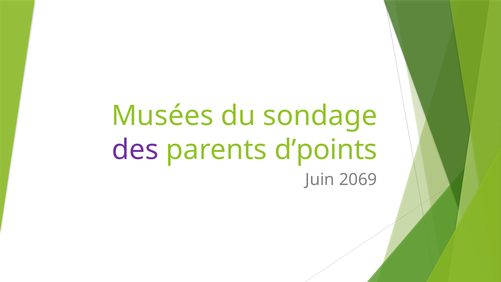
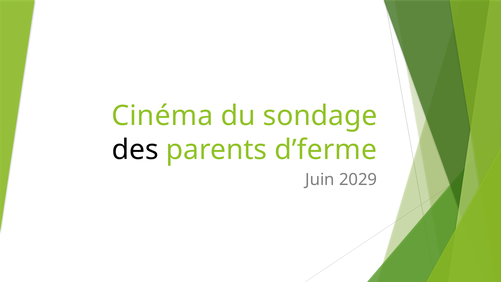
Musées: Musées -> Cinéma (162, 116)
des colour: purple -> black (135, 150)
d’points: d’points -> d’ferme (326, 150)
2069: 2069 -> 2029 (358, 180)
